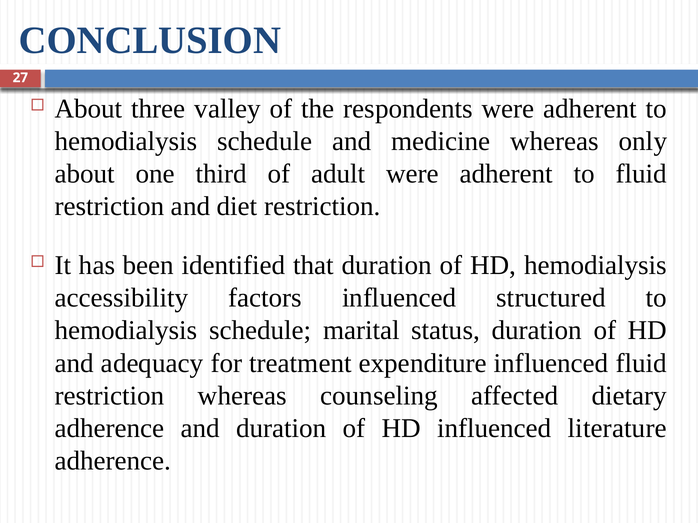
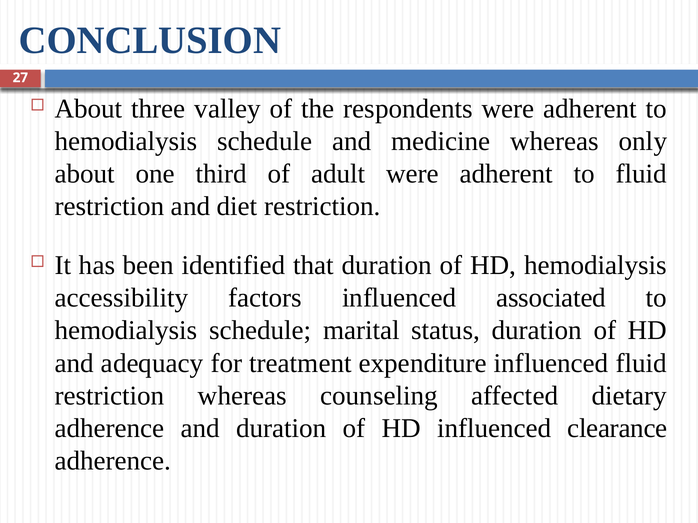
structured: structured -> associated (551, 298)
literature: literature -> clearance (617, 429)
